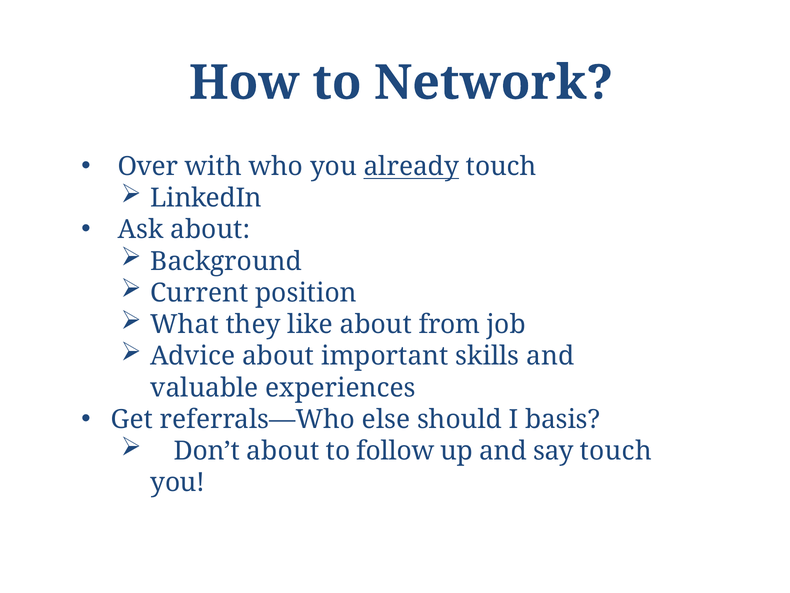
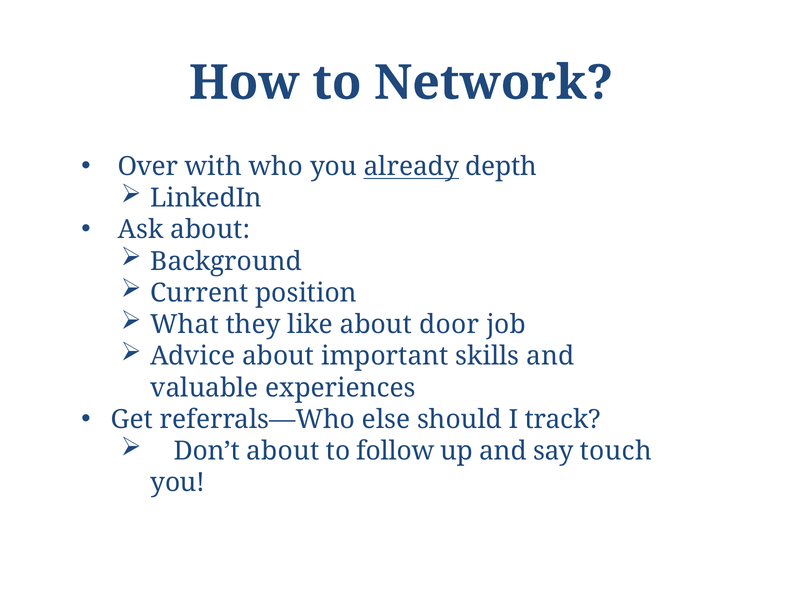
already touch: touch -> depth (501, 166)
from: from -> door (449, 324)
basis: basis -> track (563, 419)
